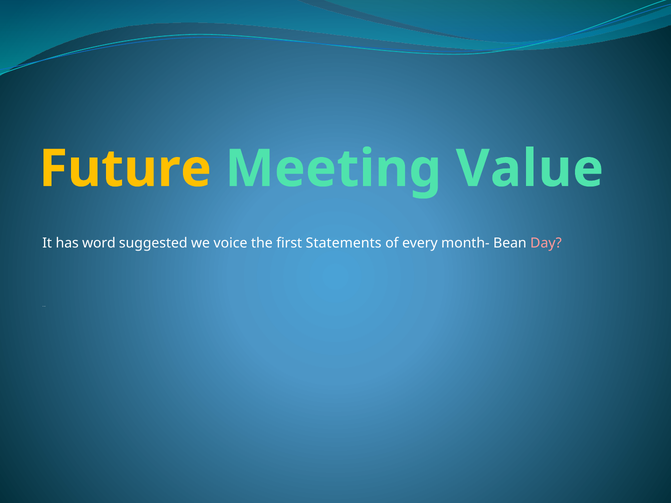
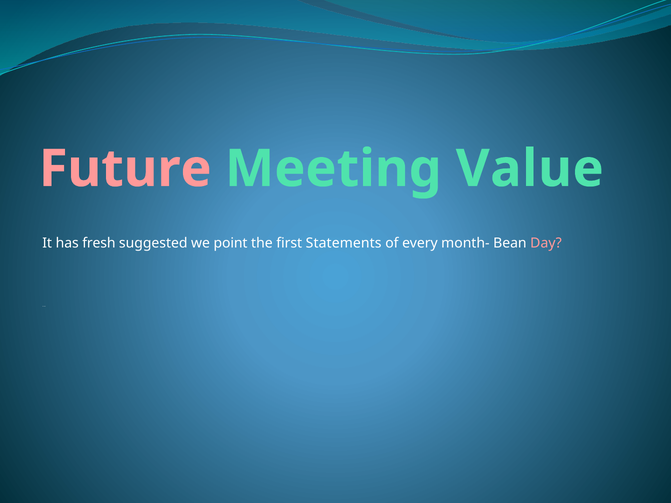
Future colour: yellow -> pink (125, 169)
word: word -> fresh (99, 243)
voice: voice -> point (231, 243)
